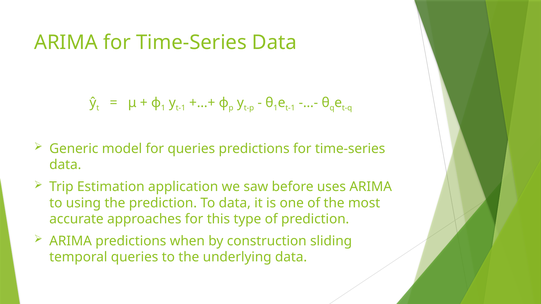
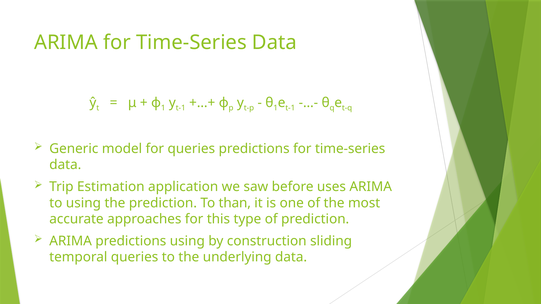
To data: data -> than (235, 203)
predictions when: when -> using (187, 241)
